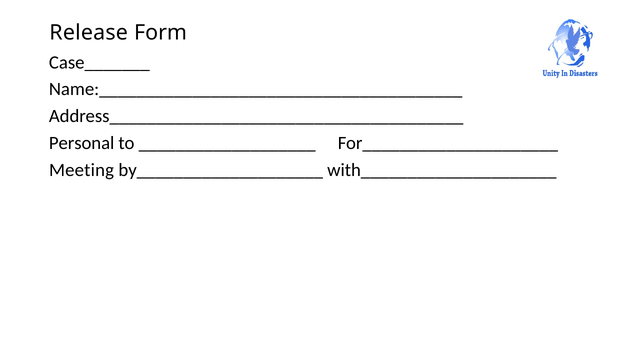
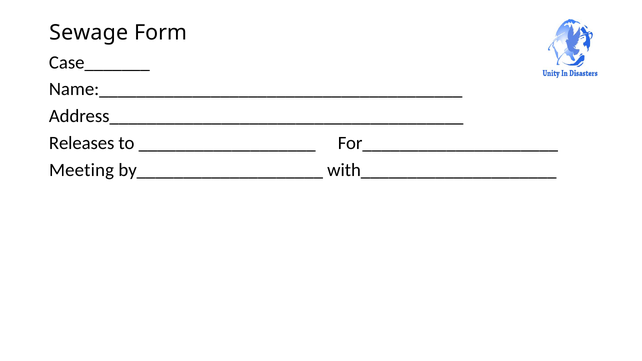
Release: Release -> Sewage (89, 33)
Personal: Personal -> Releases (82, 143)
